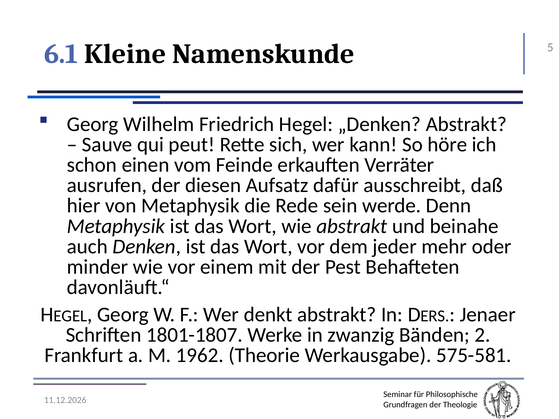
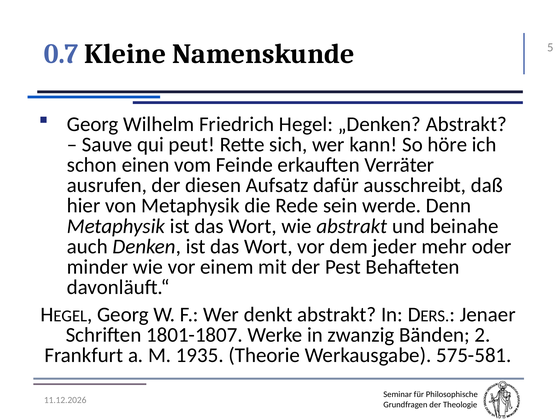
6.1: 6.1 -> 0.7 (61, 54)
1962: 1962 -> 1935 (200, 356)
